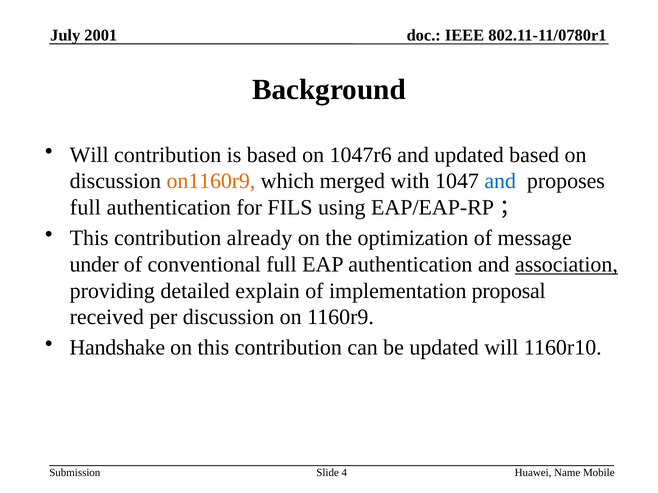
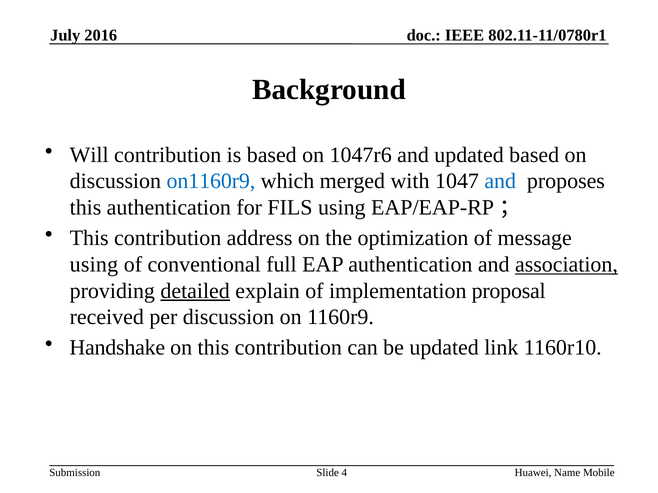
2001: 2001 -> 2016 (101, 35)
on1160r9 colour: orange -> blue (211, 181)
full: full -> this (86, 208)
already: already -> address (260, 238)
under: under -> using (94, 265)
detailed underline: none -> present (195, 291)
updated will: will -> link (501, 348)
